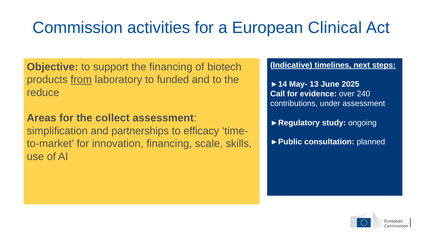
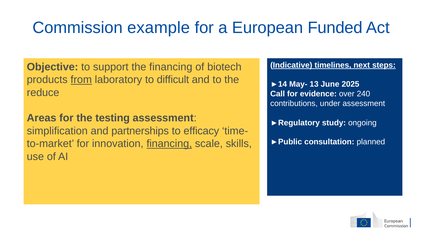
activities: activities -> example (159, 28)
Clinical: Clinical -> Funded (335, 28)
funded: funded -> difficult (173, 80)
collect: collect -> testing (113, 118)
financing underline: none -> present (169, 144)
